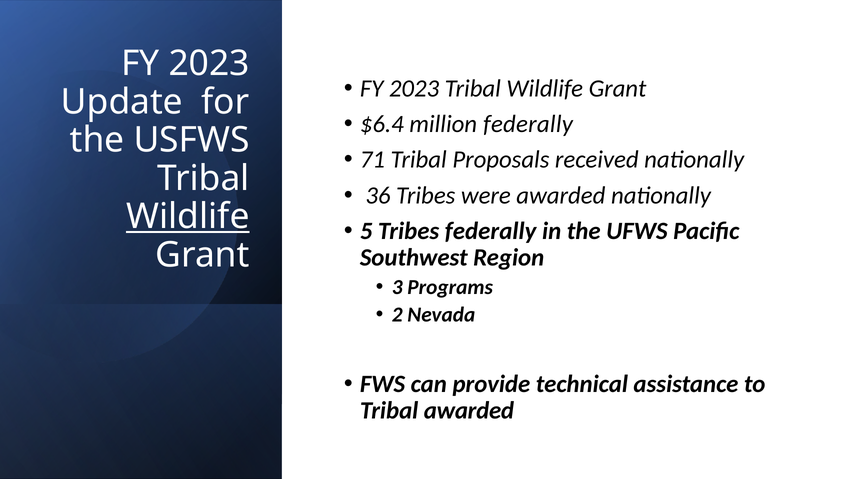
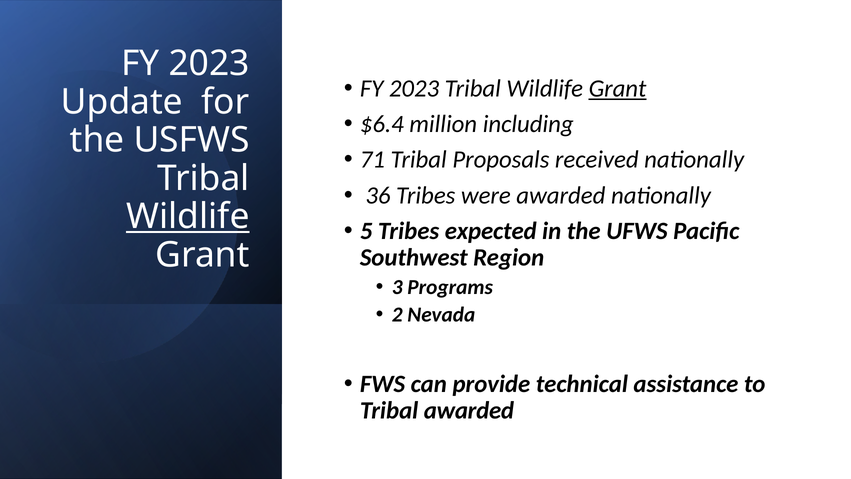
Grant underline: none -> present (617, 88)
million federally: federally -> including (528, 124)
Tribes federally: federally -> expected (491, 231)
